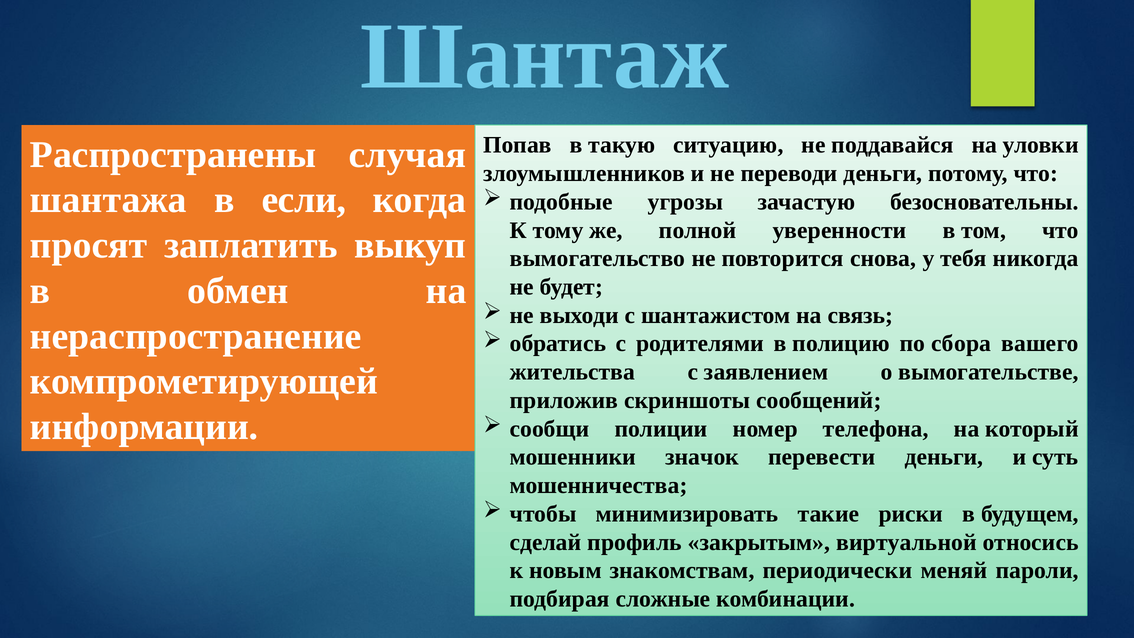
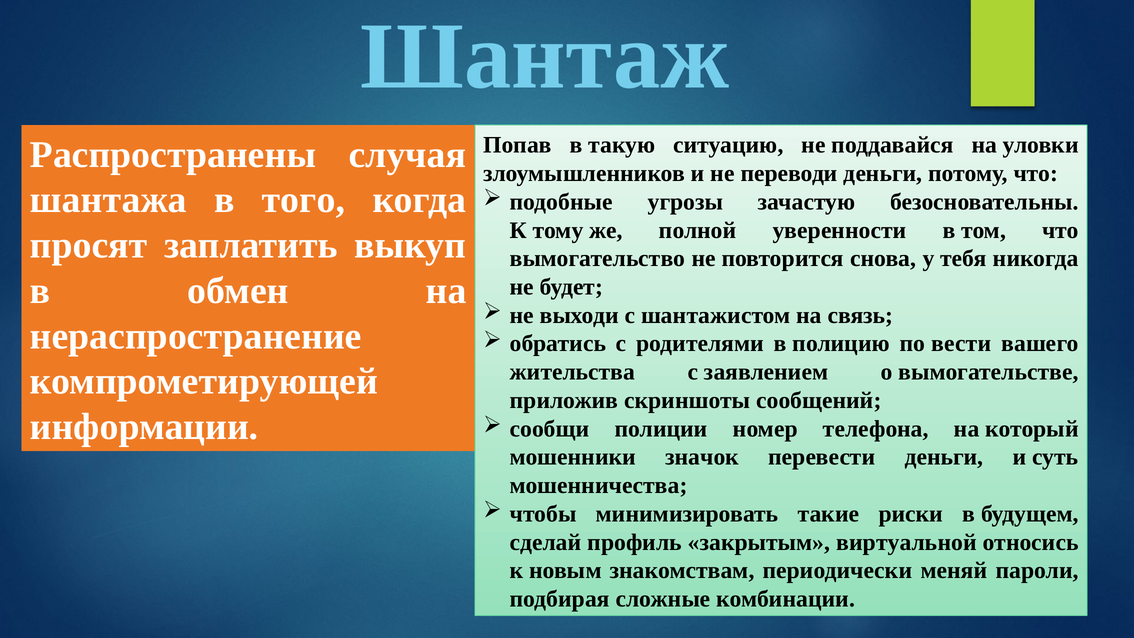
если: если -> того (303, 200)
сбора: сбора -> вести (961, 344)
